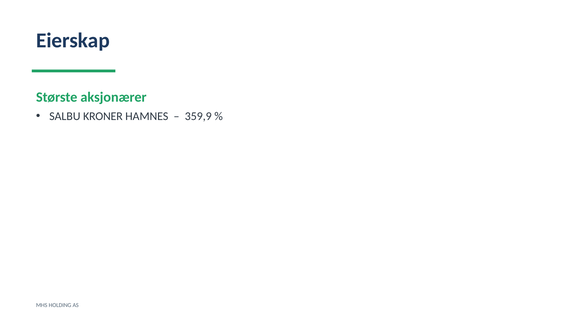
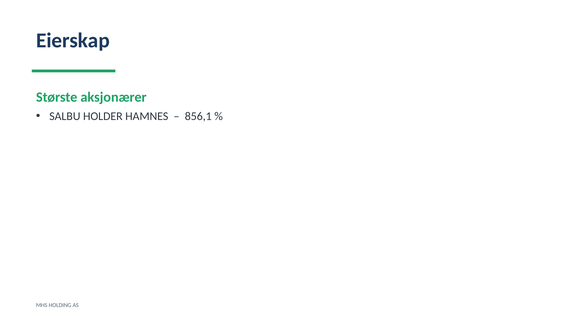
KRONER: KRONER -> HOLDER (103, 116)
359,9: 359,9 -> 856,1 (198, 116)
